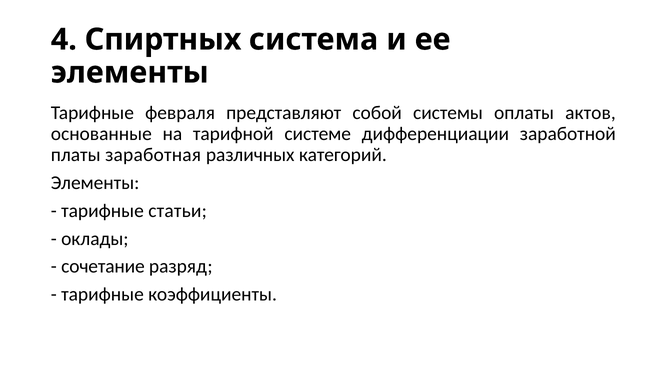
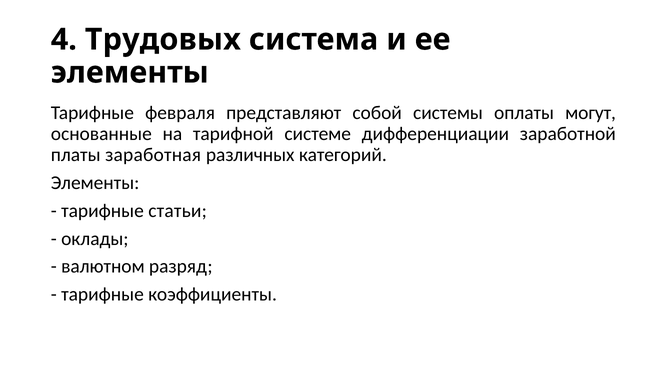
Спиртных: Спиртных -> Трудовых (163, 40)
актов: актов -> могут (591, 113)
сочетание: сочетание -> валютном (103, 267)
